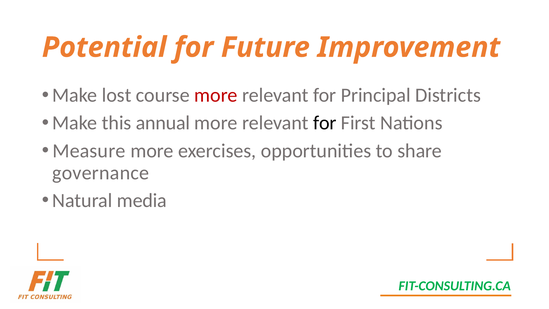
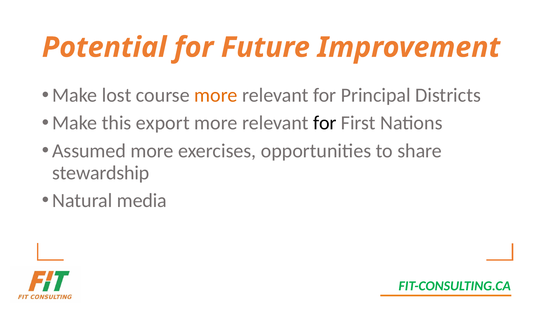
more colour: red -> orange (216, 95)
annual: annual -> export (163, 123)
Measure: Measure -> Assumed (89, 151)
governance: governance -> stewardship (101, 173)
